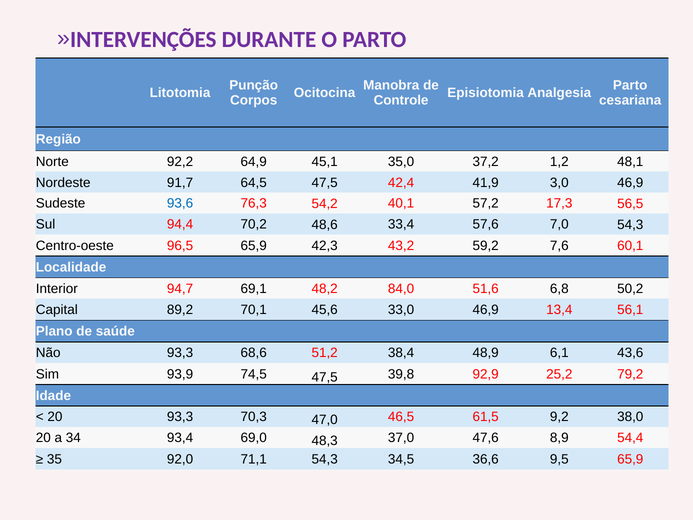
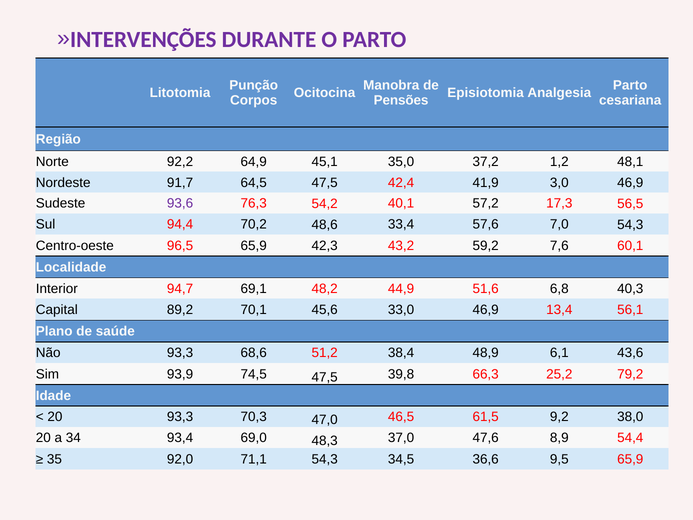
Controle: Controle -> Pensões (401, 100)
93,6 colour: blue -> purple (180, 203)
84,0: 84,0 -> 44,9 (401, 288)
50,2: 50,2 -> 40,3 (630, 288)
92,9: 92,9 -> 66,3 (486, 374)
